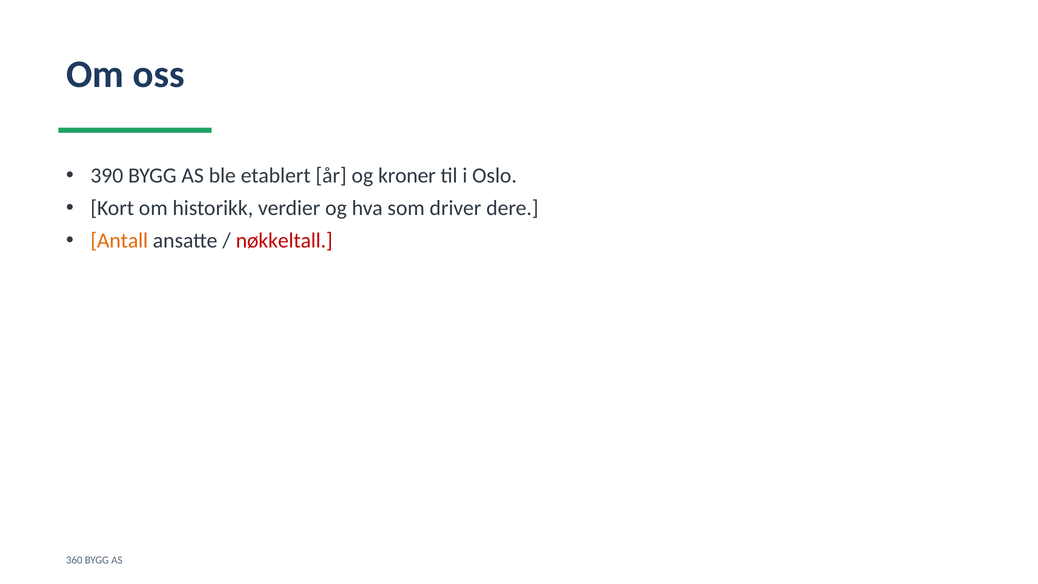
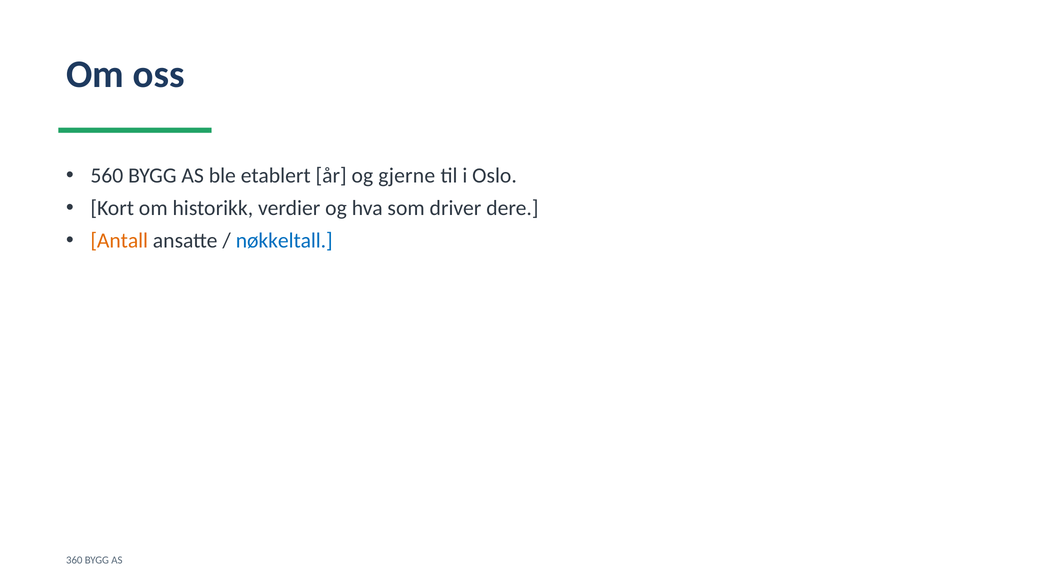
390: 390 -> 560 (107, 176)
kroner: kroner -> gjerne (407, 176)
nøkkeltall colour: red -> blue (284, 241)
